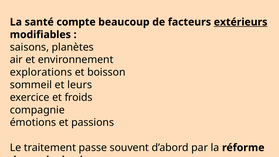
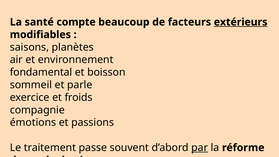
explorations: explorations -> fondamental (41, 72)
leurs: leurs -> parle (80, 85)
par underline: none -> present (200, 148)
